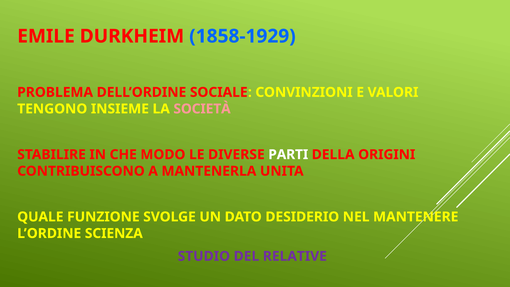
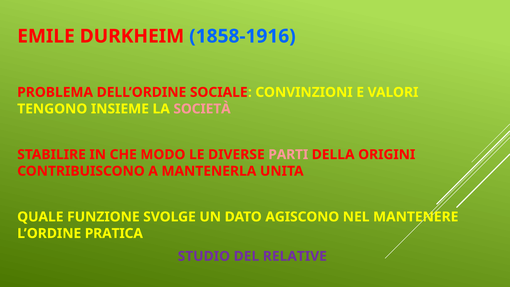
1858-1929: 1858-1929 -> 1858-1916 (242, 36)
PARTI colour: white -> pink (288, 154)
DESIDERIO: DESIDERIO -> AGISCONO (302, 217)
SCIENZA: SCIENZA -> PRATICA (114, 233)
